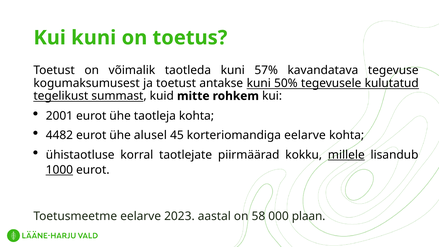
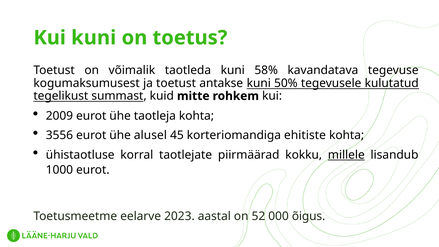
57%: 57% -> 58% (266, 70)
2001: 2001 -> 2009 (59, 116)
4482: 4482 -> 3556 (59, 135)
korteriomandiga eelarve: eelarve -> ehitiste (305, 135)
1000 underline: present -> none (59, 170)
58: 58 -> 52 (258, 216)
plaan: plaan -> õigus (309, 216)
